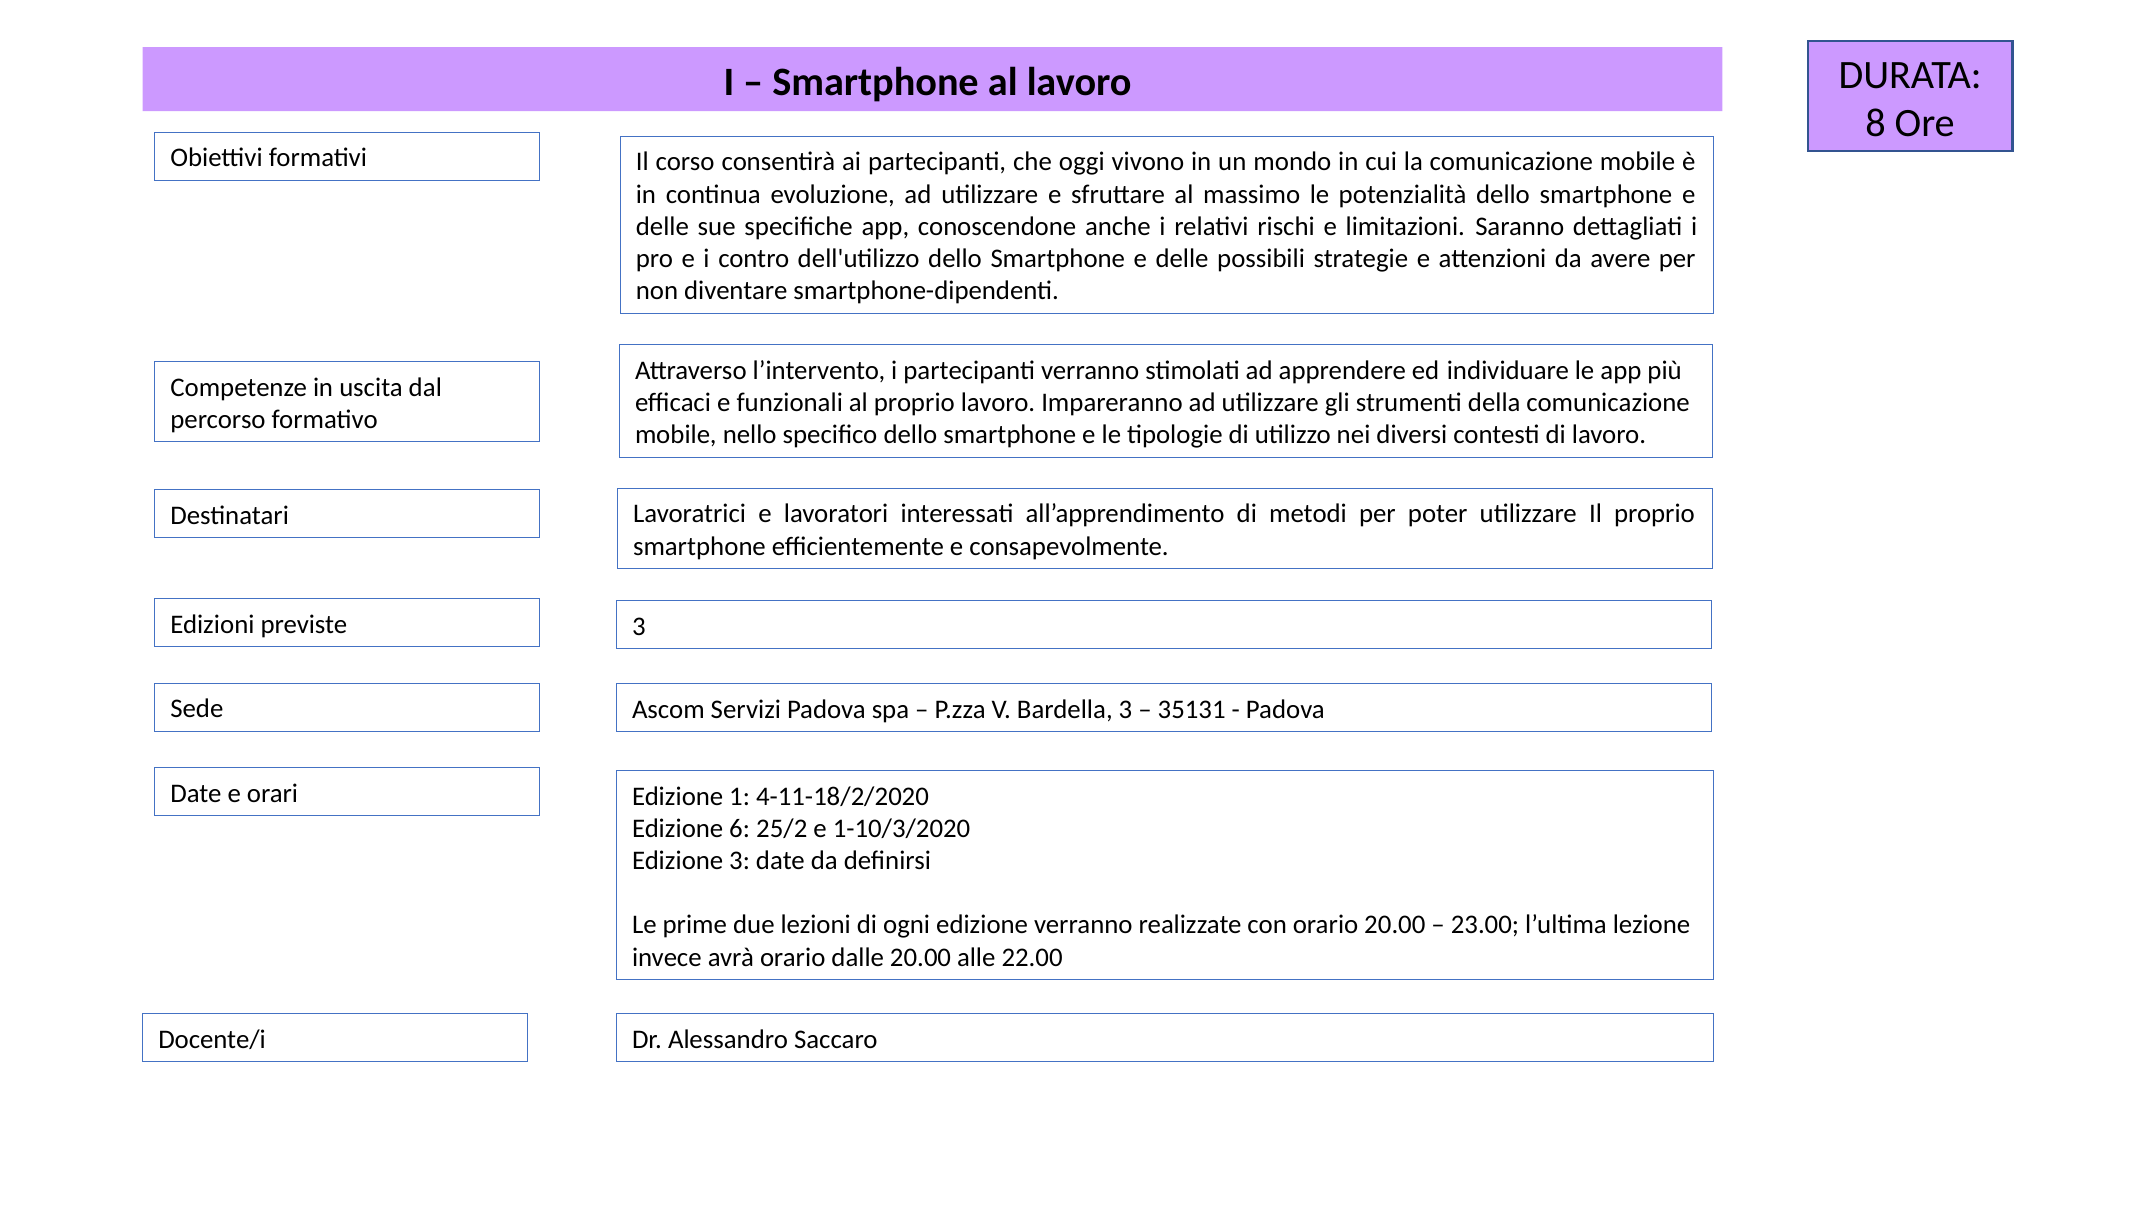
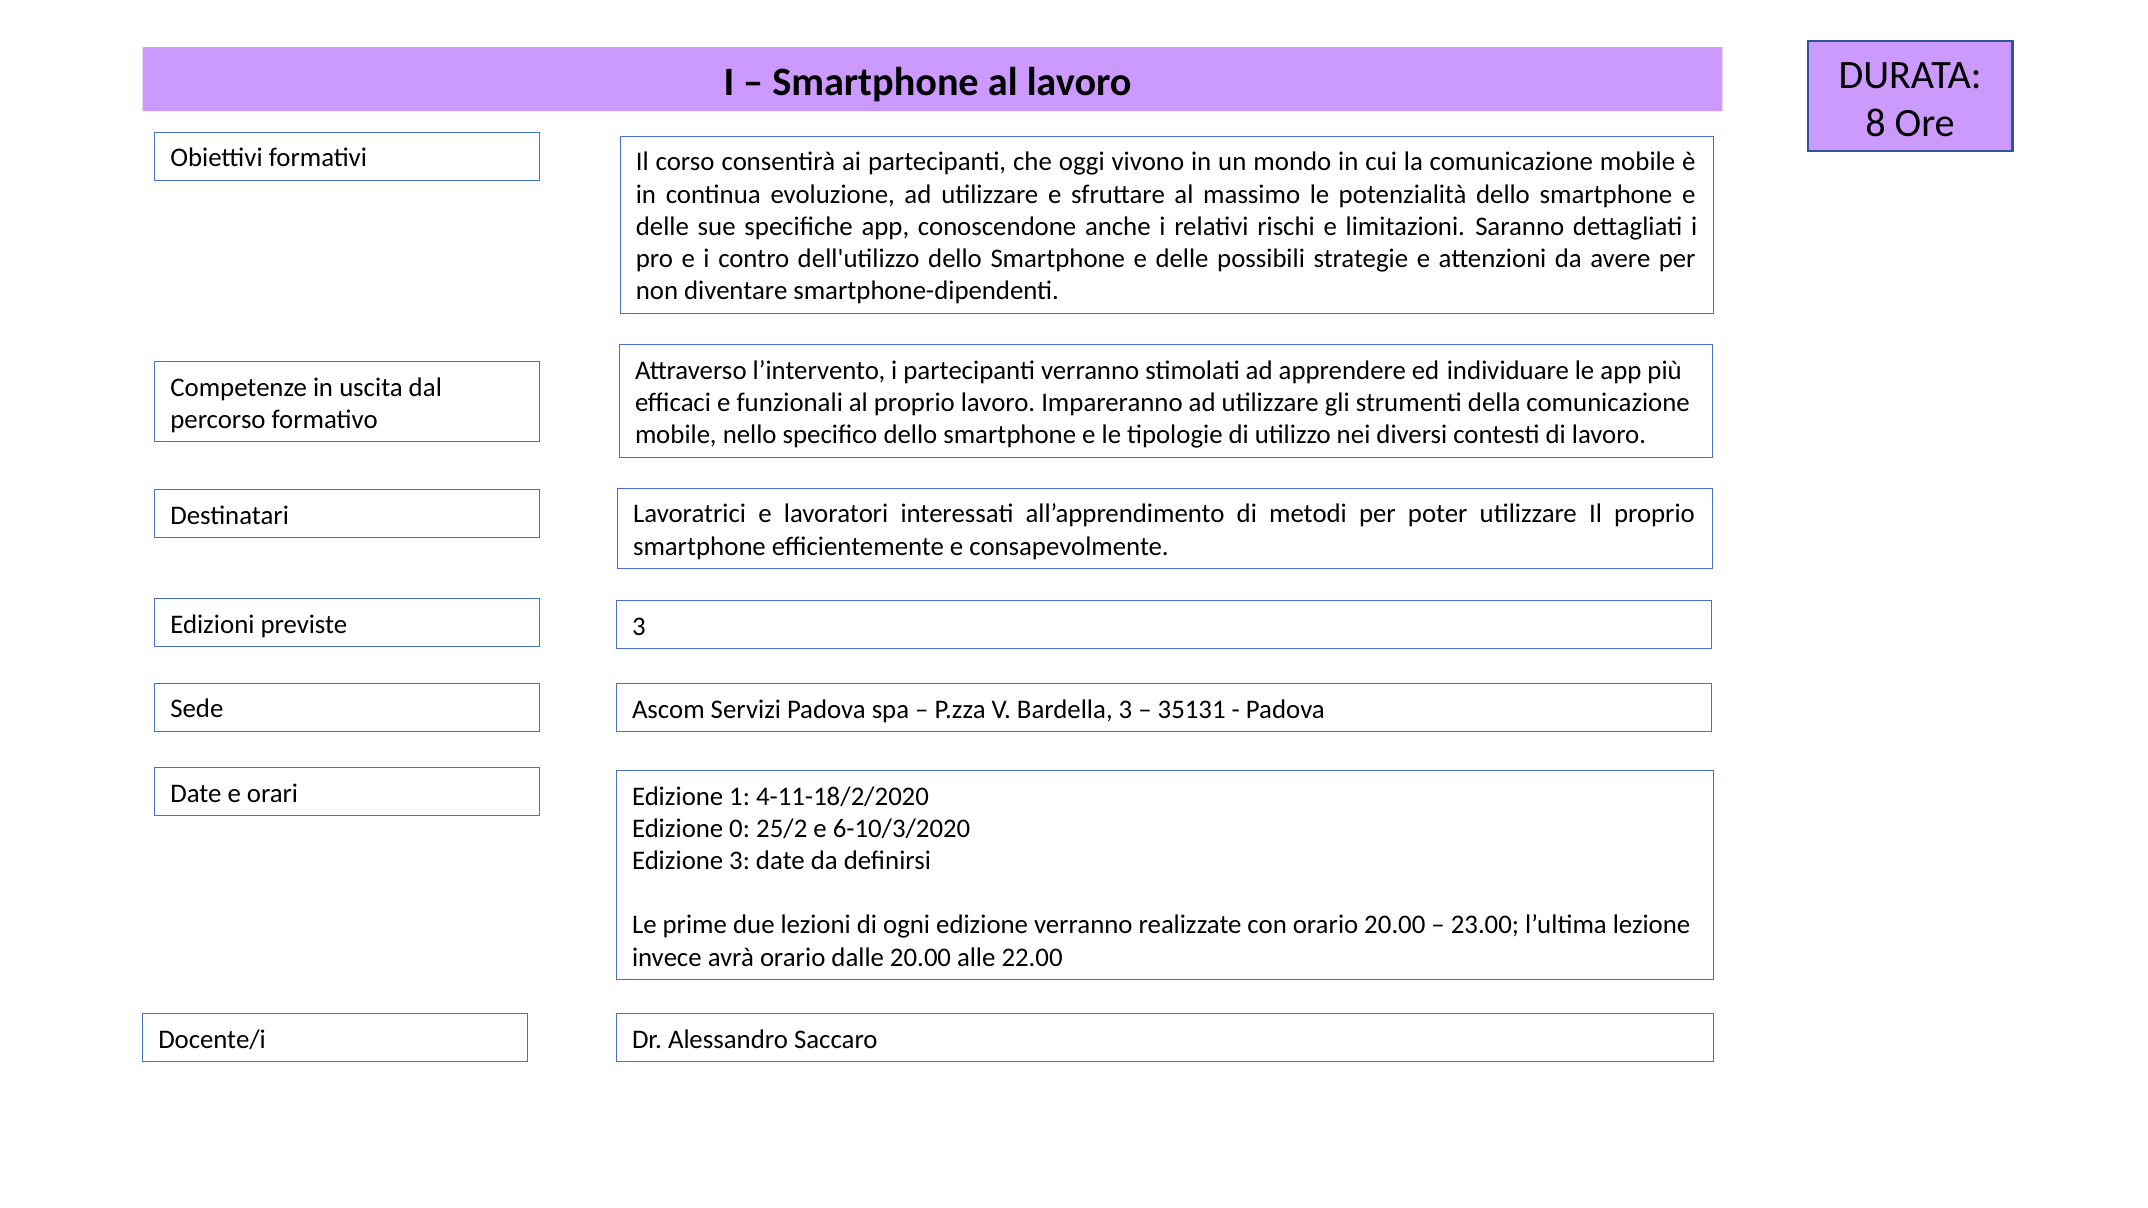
6: 6 -> 0 (740, 829)
1-10/3/2020: 1-10/3/2020 -> 6-10/3/2020 (902, 829)
